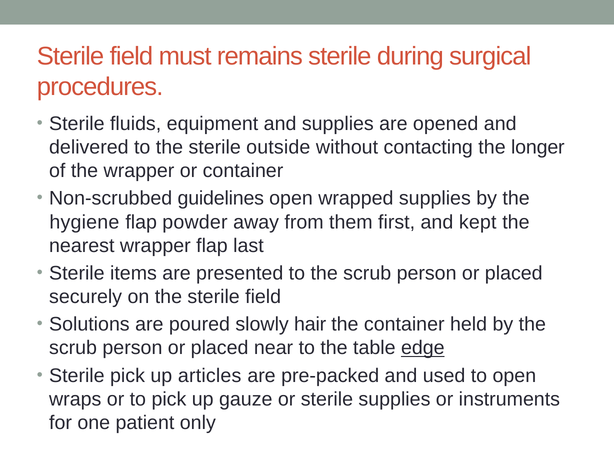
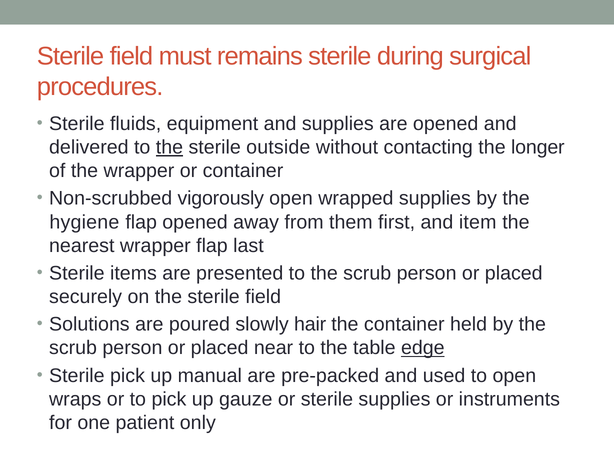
the underline: none -> present (169, 147)
guidelines: guidelines -> vigorously (221, 198)
flap powder: powder -> opened (195, 222)
kept: kept -> item (478, 222)
articles: articles -> manual (210, 375)
